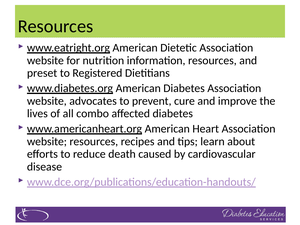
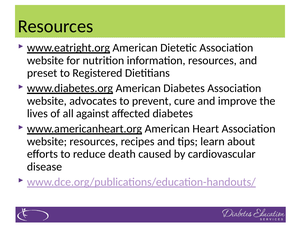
combo: combo -> against (93, 114)
